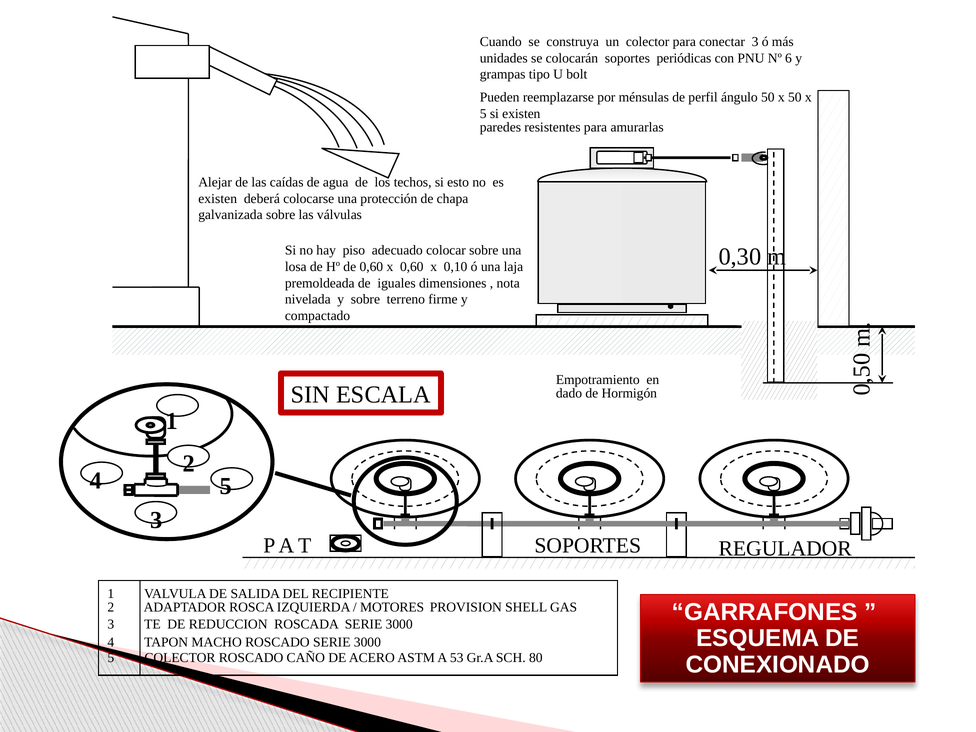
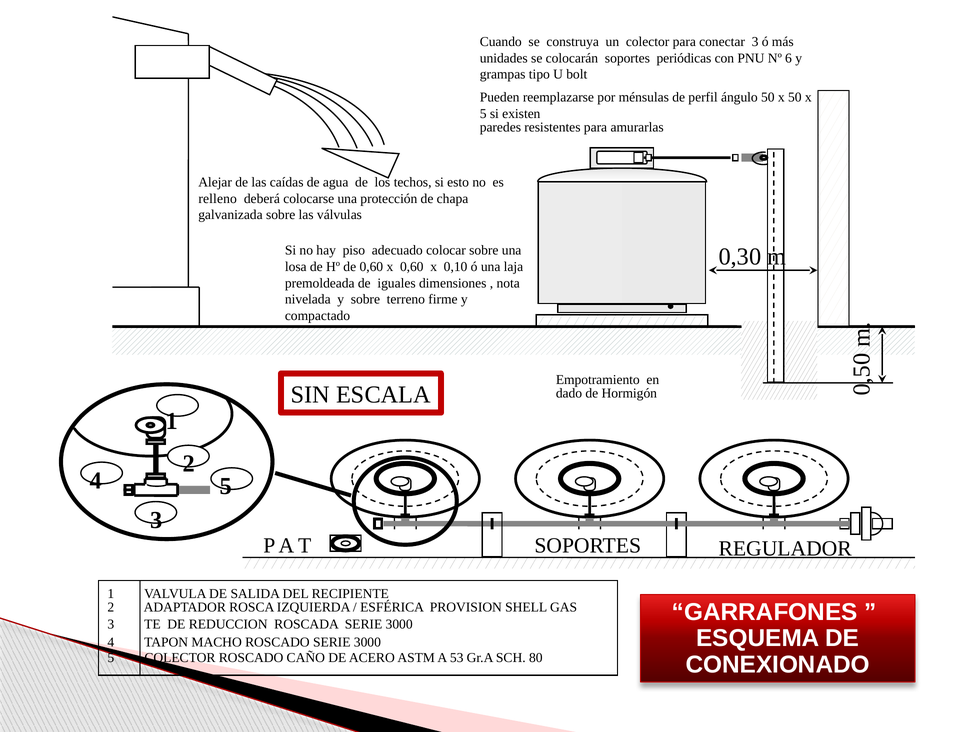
existen: existen -> relleno (218, 199)
MOTORES: MOTORES -> ESFÉRICA (392, 607)
